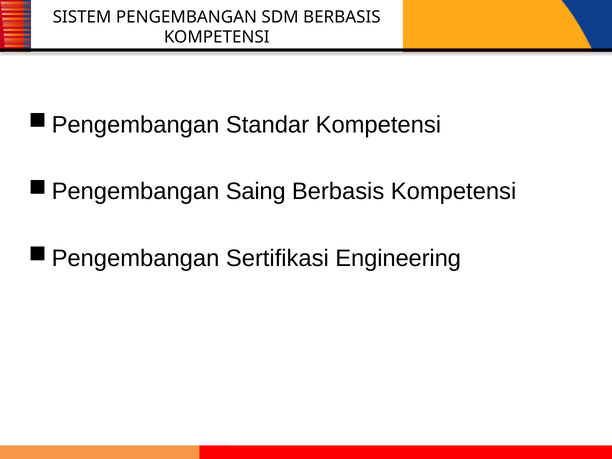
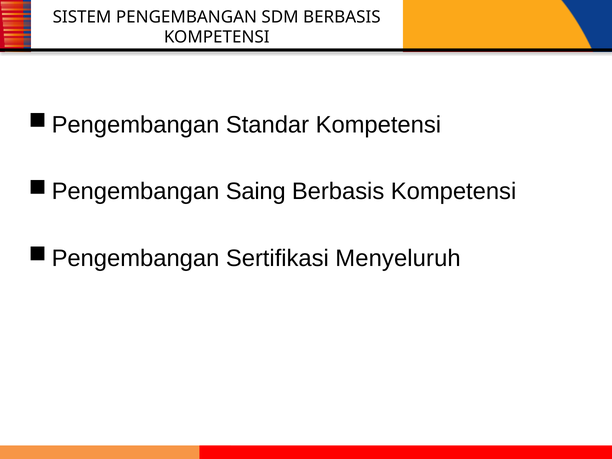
Engineering: Engineering -> Menyeluruh (398, 258)
